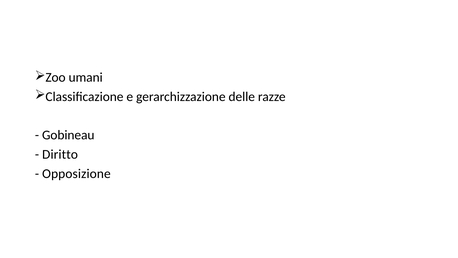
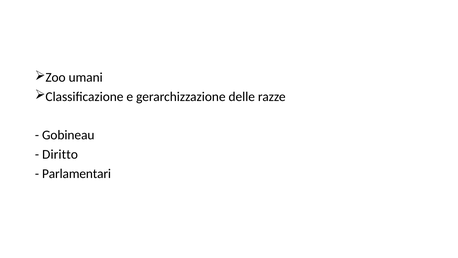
Opposizione: Opposizione -> Parlamentari (77, 173)
